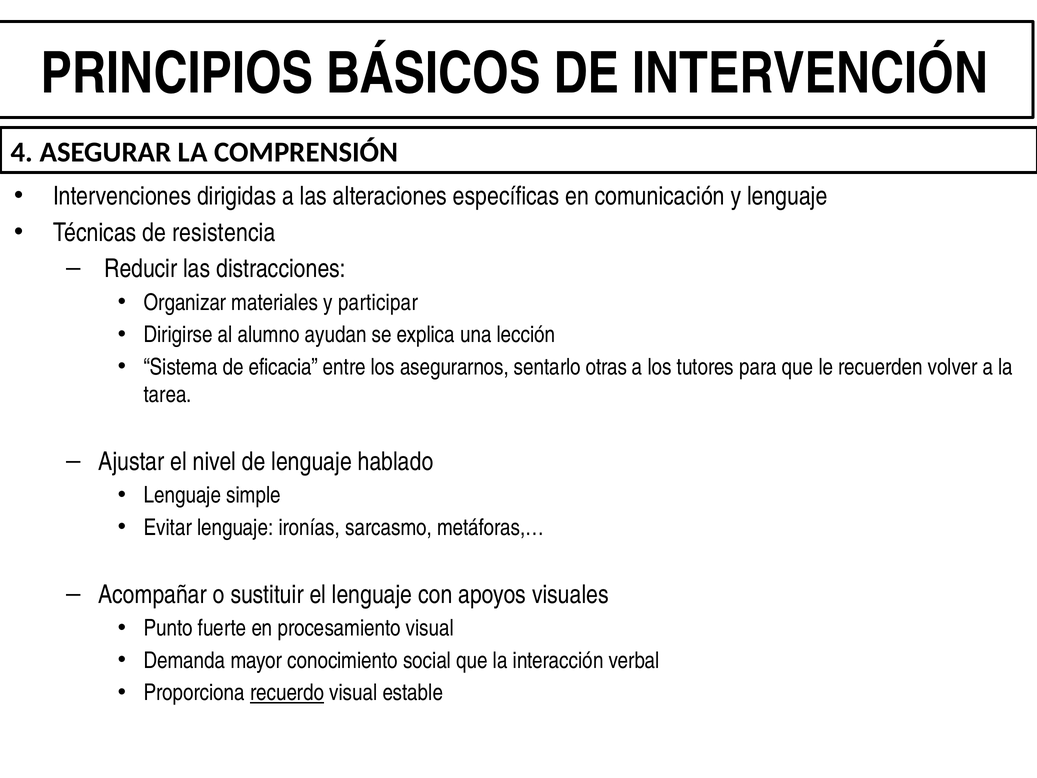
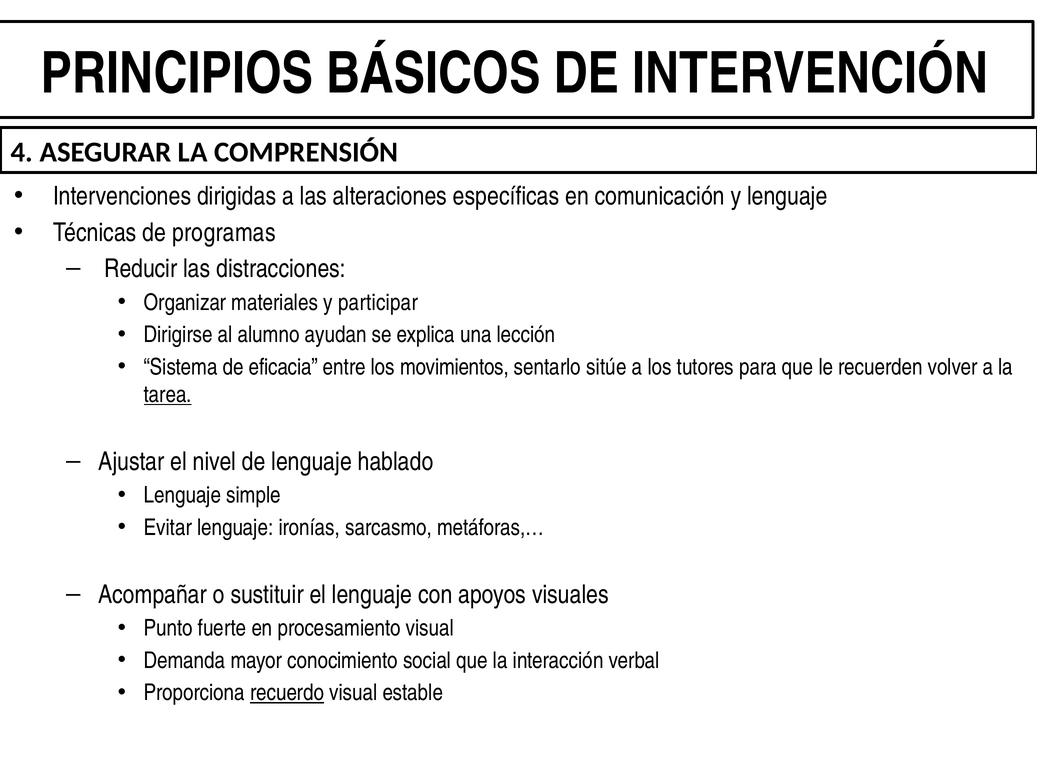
resistencia: resistencia -> programas (224, 232)
asegurarnos: asegurarnos -> movimientos (455, 367)
otras: otras -> sitúe (606, 367)
tarea underline: none -> present (168, 394)
